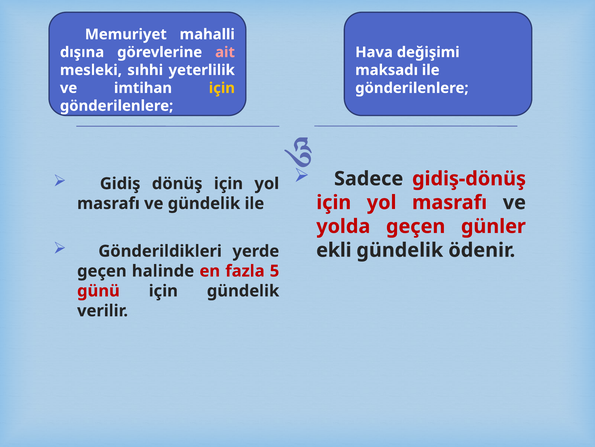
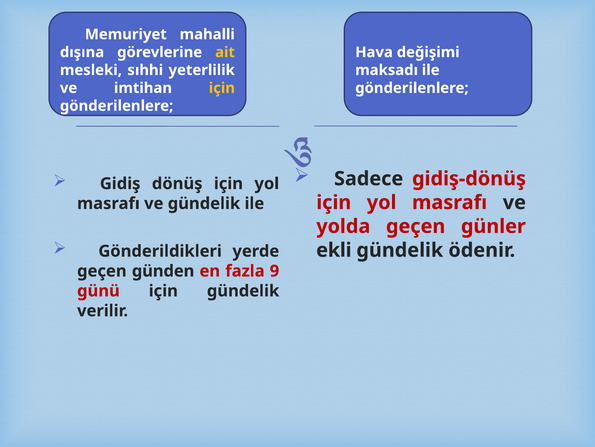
ait colour: pink -> yellow (225, 52)
halinde: halinde -> günden (163, 271)
5: 5 -> 9 (274, 271)
